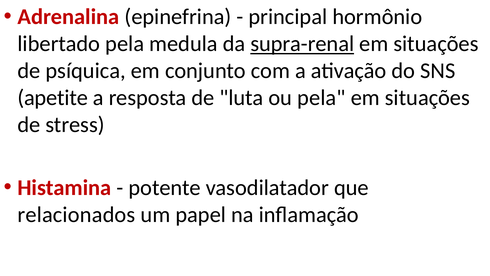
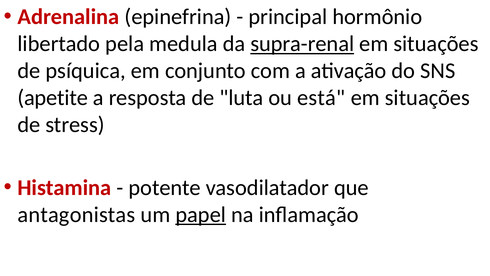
ou pela: pela -> está (321, 98)
relacionados: relacionados -> antagonistas (76, 214)
papel underline: none -> present (201, 214)
